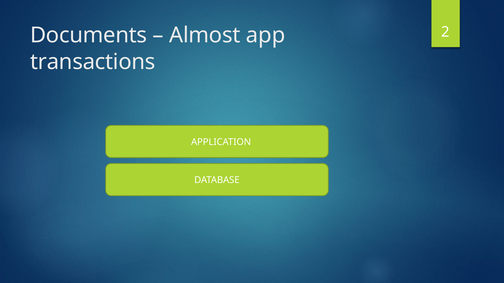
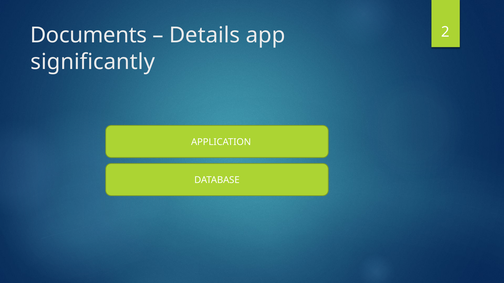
Almost: Almost -> Details (205, 35)
transactions: transactions -> significantly (93, 62)
